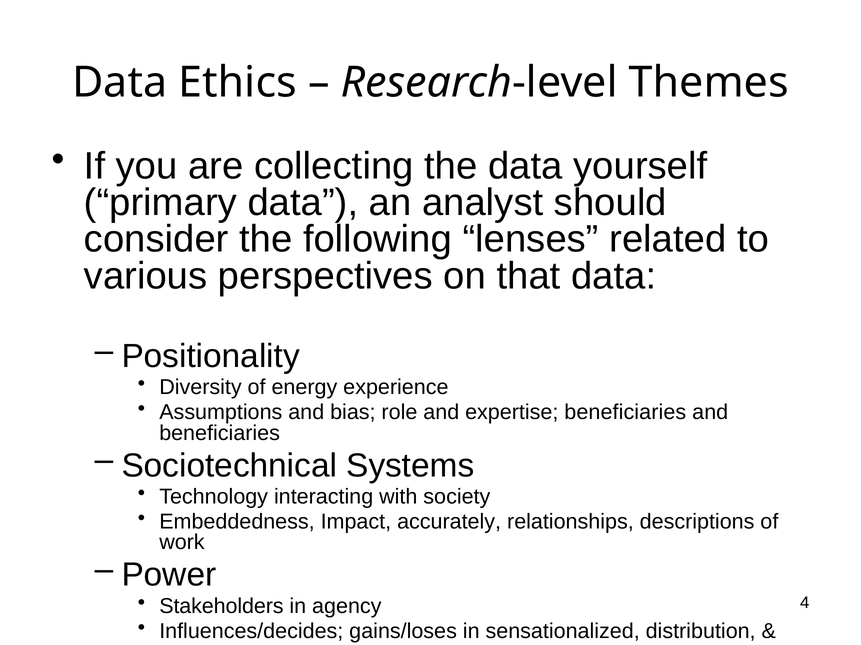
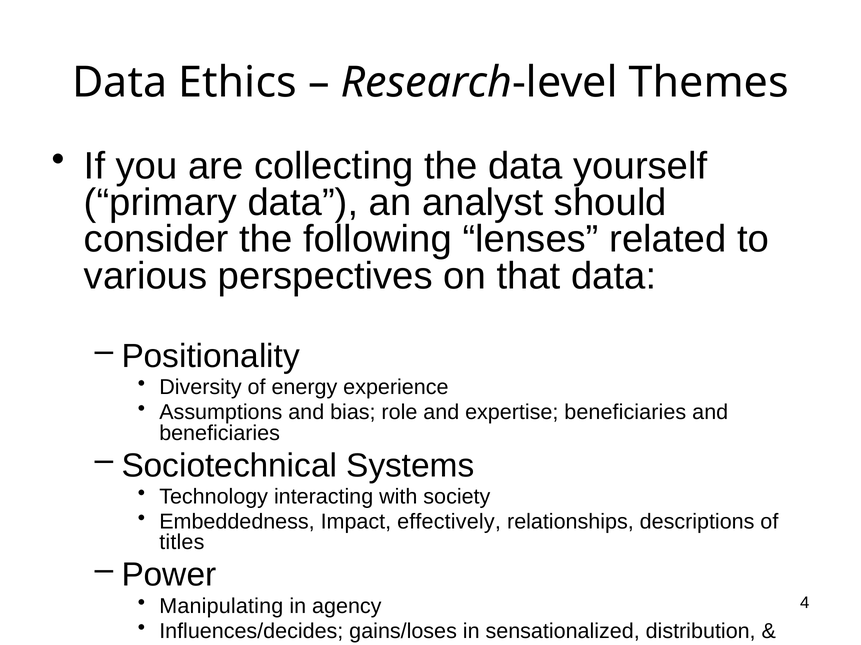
accurately: accurately -> effectively (449, 522)
work: work -> titles (182, 543)
Stakeholders: Stakeholders -> Manipulating (221, 607)
